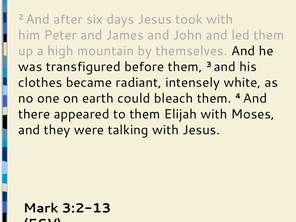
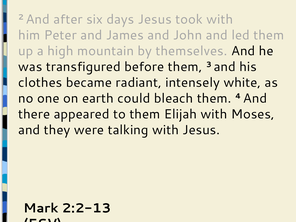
3:2-13: 3:2-13 -> 2:2-13 (86, 208)
